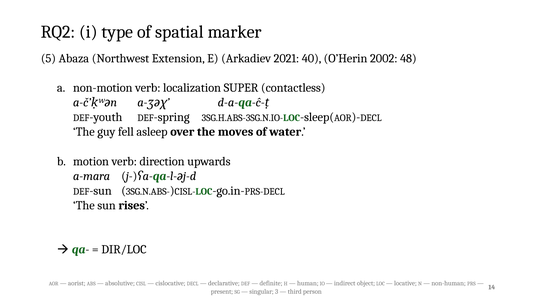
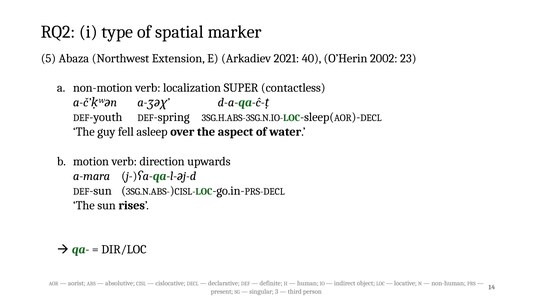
48: 48 -> 23 (408, 58)
moves: moves -> aspect (236, 132)
